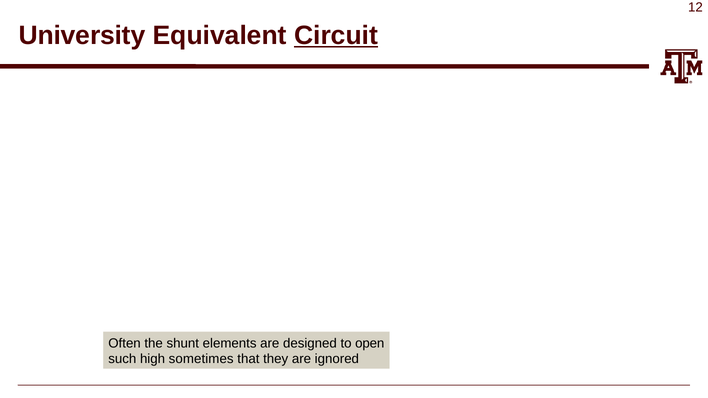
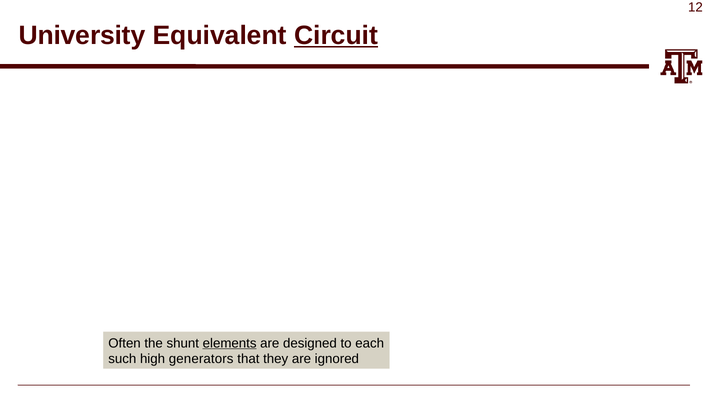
elements underline: none -> present (230, 343)
open: open -> each (370, 343)
sometimes: sometimes -> generators (201, 359)
